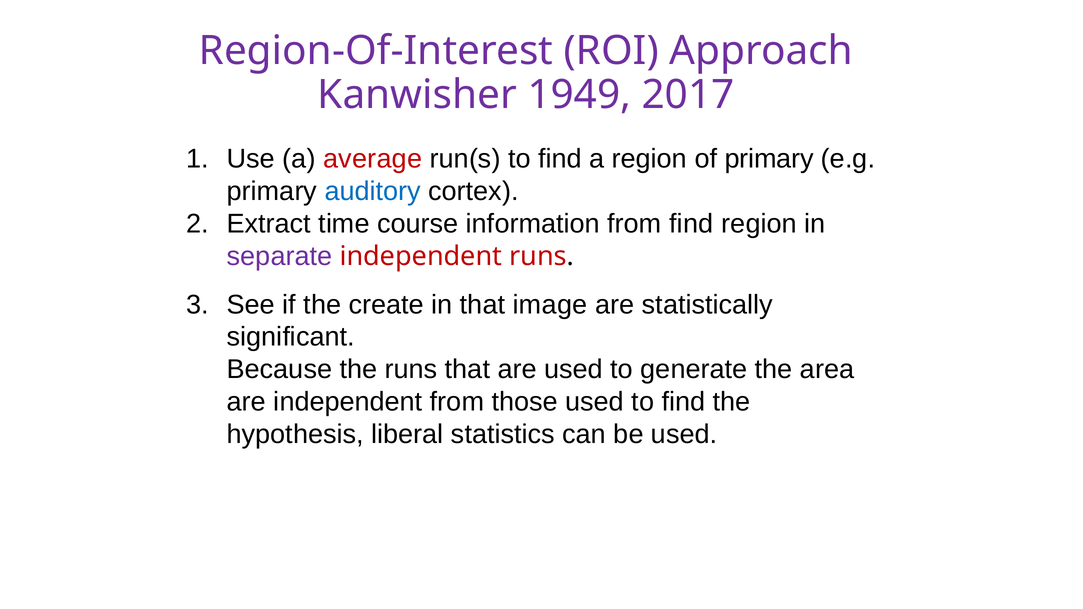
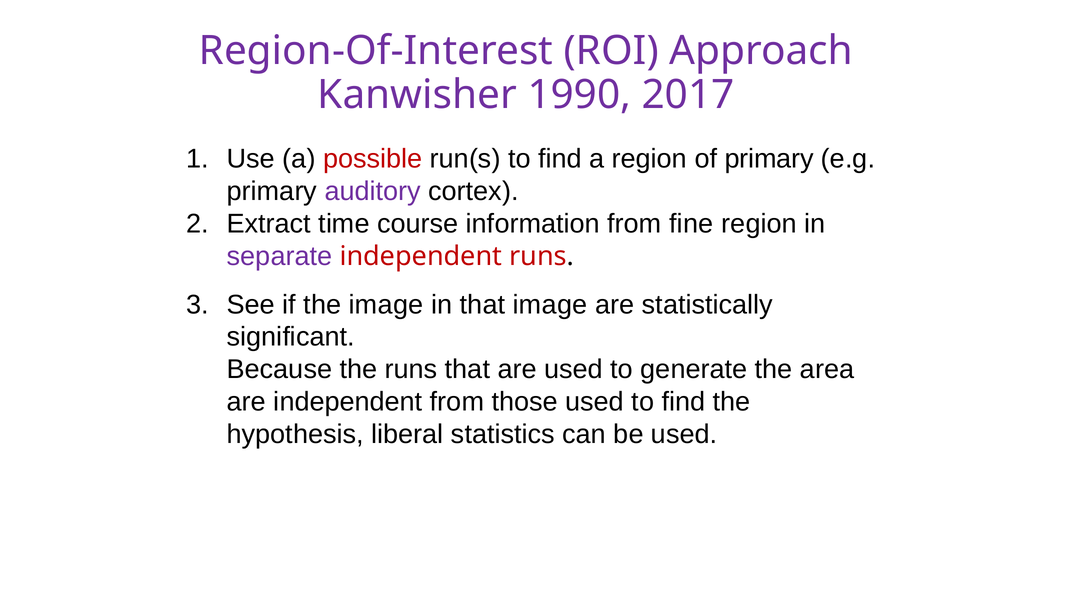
1949: 1949 -> 1990 (579, 95)
average: average -> possible (373, 159)
auditory colour: blue -> purple (373, 191)
from find: find -> fine (691, 224)
the create: create -> image (386, 305)
